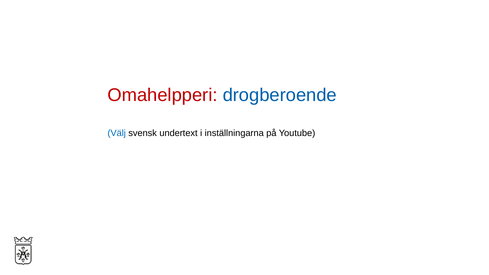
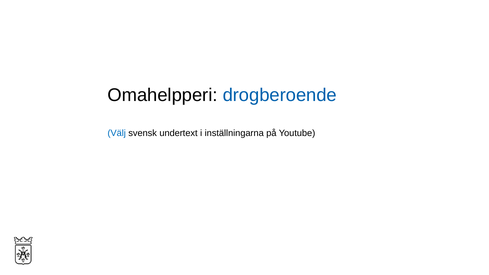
Omahelpperi colour: red -> black (163, 95)
